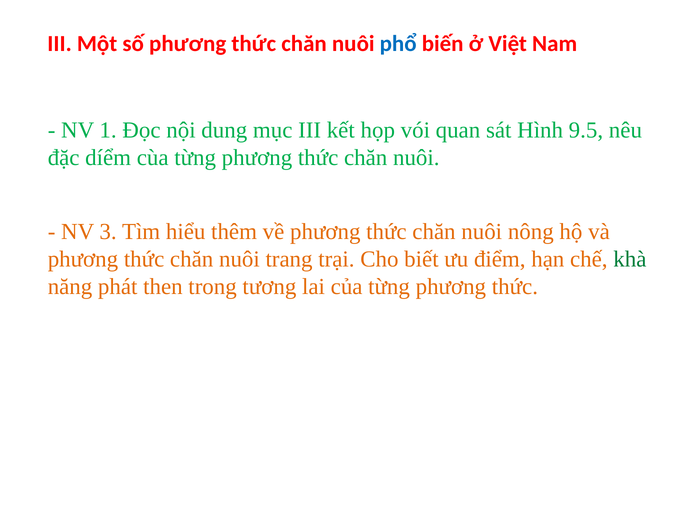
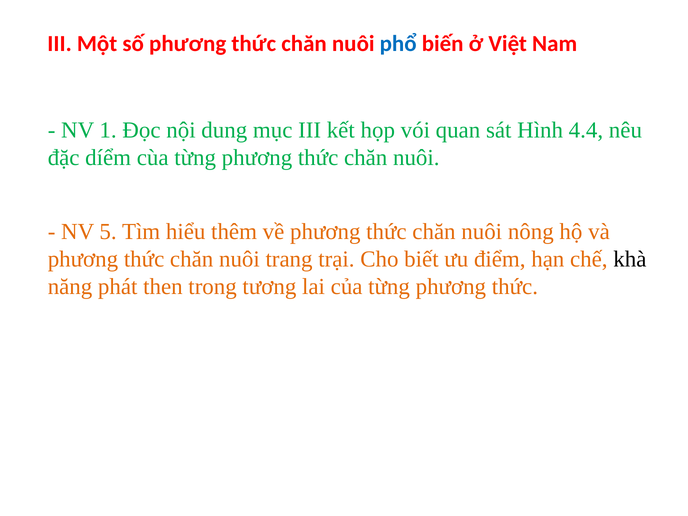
9.5: 9.5 -> 4.4 (586, 130)
3: 3 -> 5 (108, 232)
khà colour: green -> black (630, 259)
